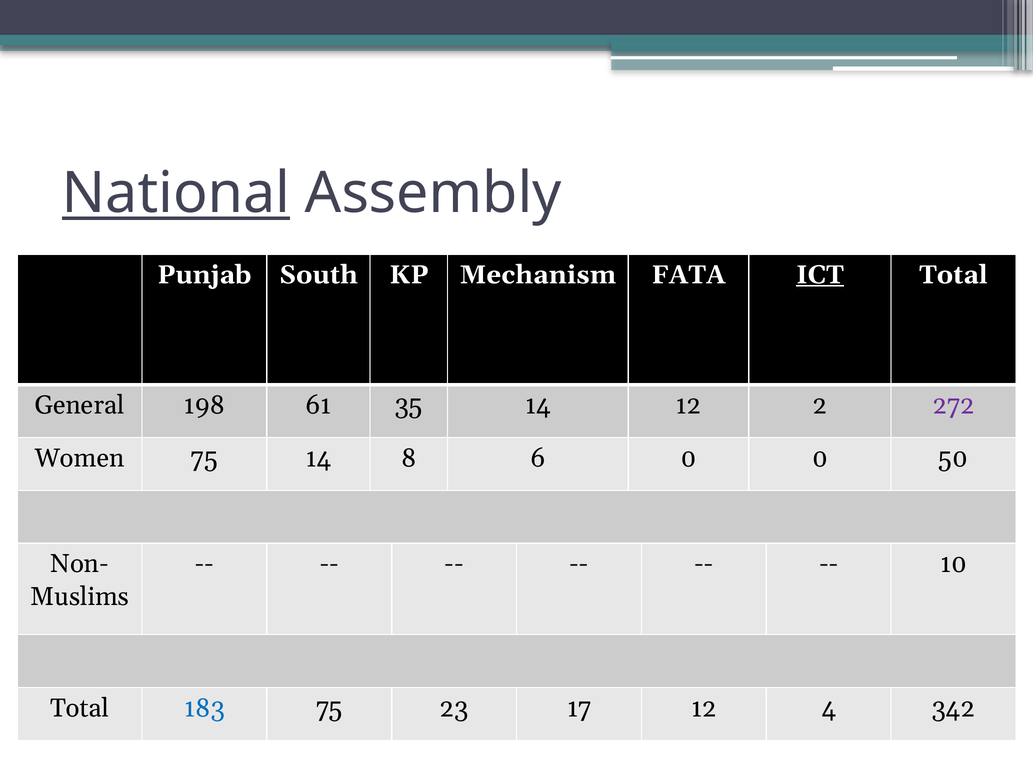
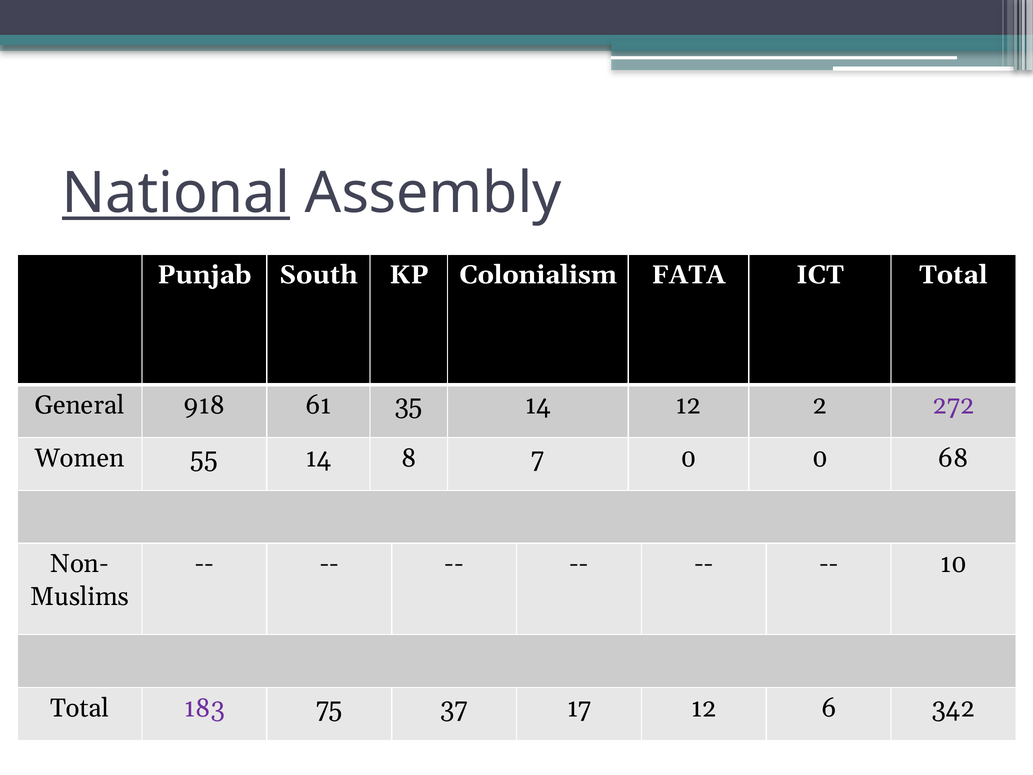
Mechanism: Mechanism -> Colonialism (538, 275)
ICT underline: present -> none (820, 275)
198: 198 -> 918 (204, 405)
Women 75: 75 -> 55 (204, 458)
6: 6 -> 7 (538, 458)
50: 50 -> 68 (953, 458)
183 colour: blue -> purple (204, 708)
23: 23 -> 37 (454, 708)
4: 4 -> 6 (829, 708)
